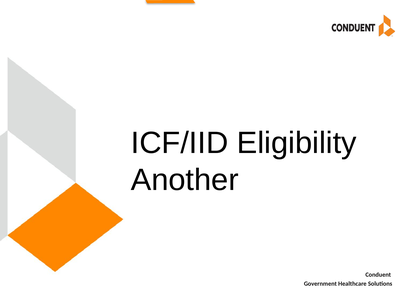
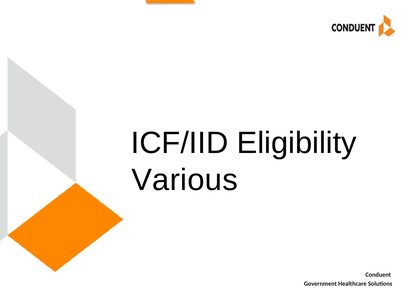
Another: Another -> Various (185, 180)
